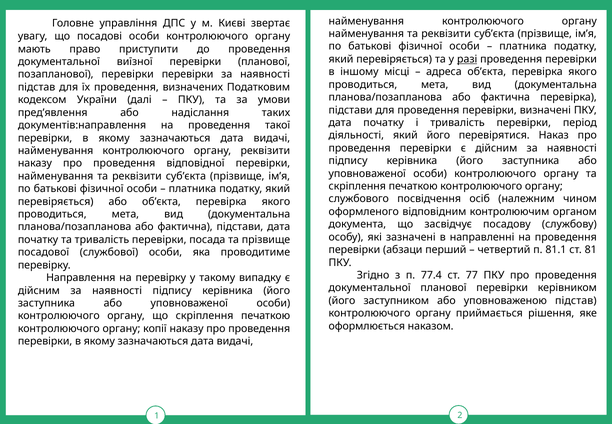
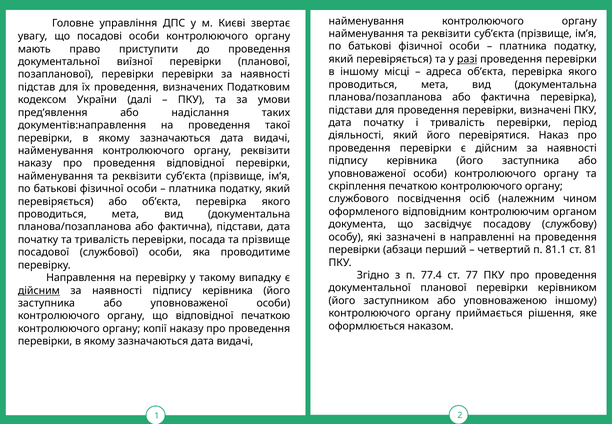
дійсним underline: none -> present (39, 290)
уповноваженою підстав: підстав -> іншому (576, 300)
що скріплення: скріплення -> відповідної (205, 316)
